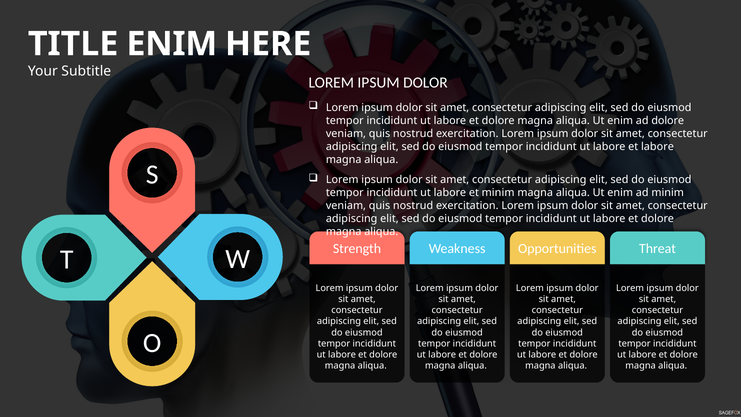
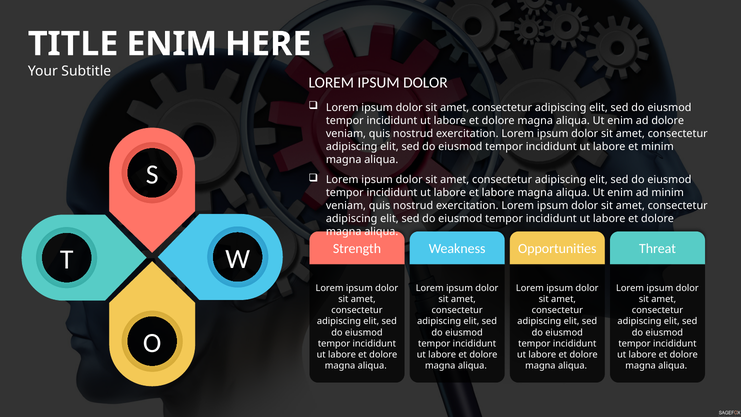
et labore: labore -> minim (657, 146)
et minim: minim -> labore (498, 193)
